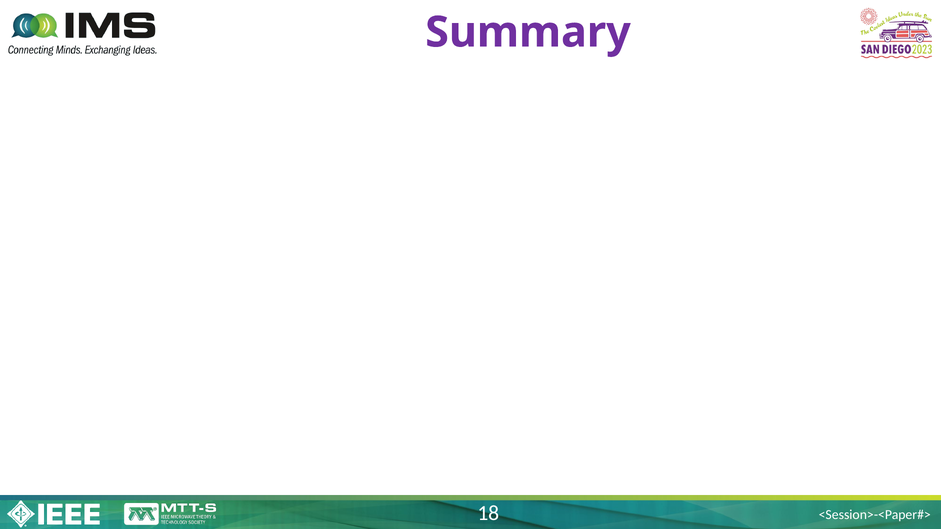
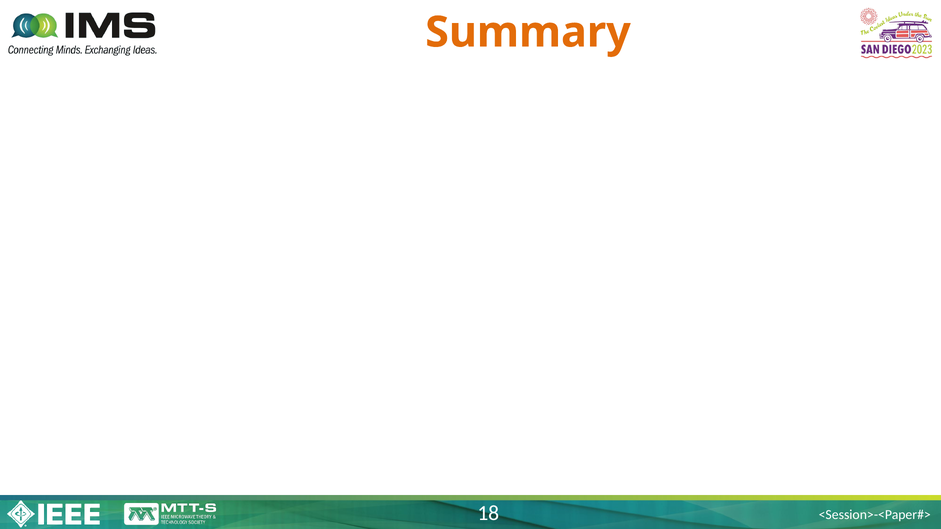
Summary colour: purple -> orange (528, 32)
